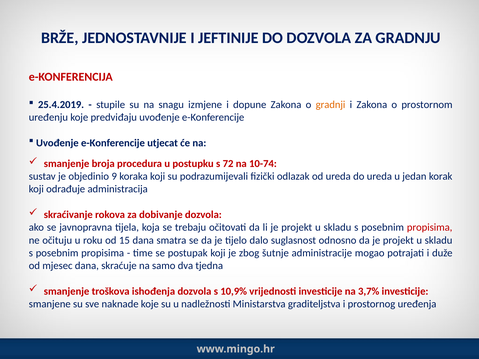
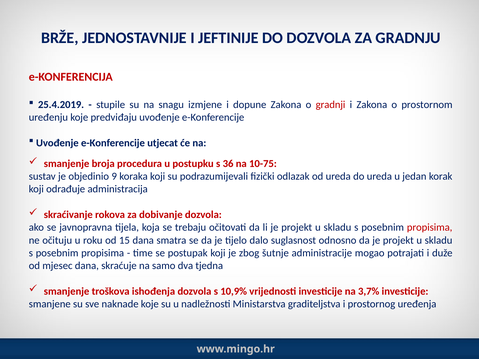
gradnji colour: orange -> red (331, 105)
72: 72 -> 36 (228, 164)
10-74: 10-74 -> 10-75 (263, 164)
